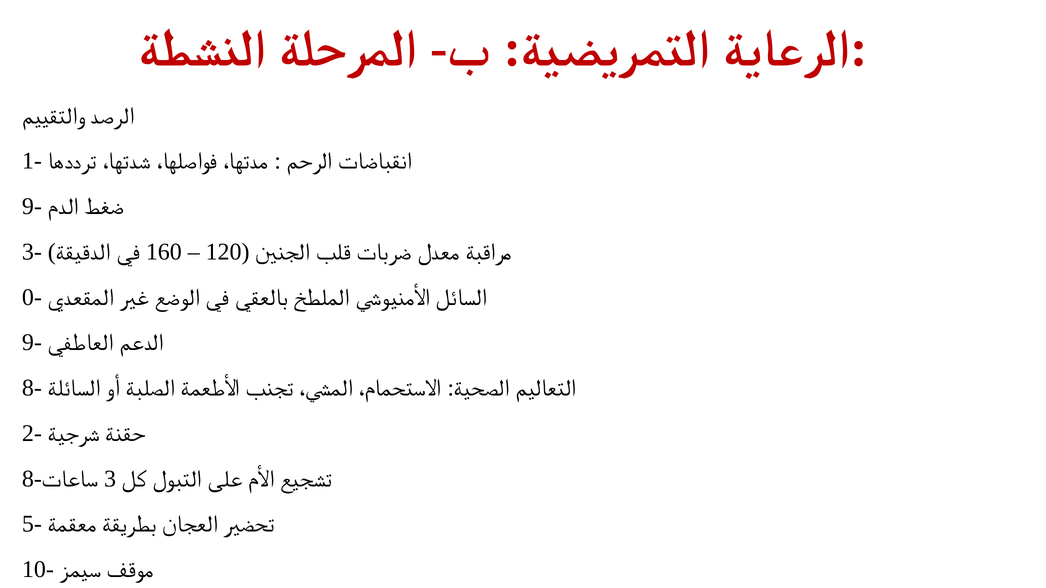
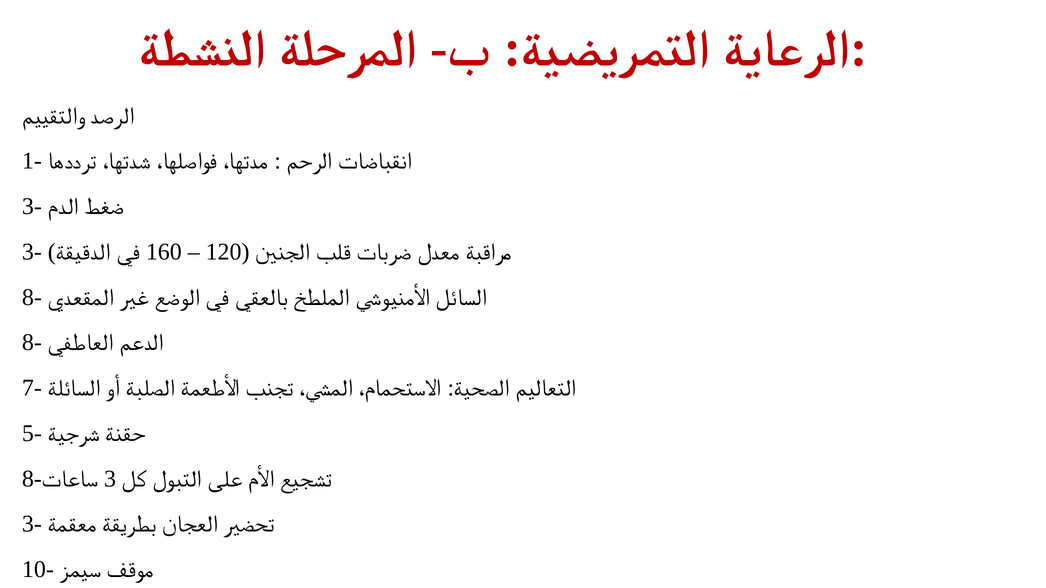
9-: 9- -> 3- (32, 207)
0-: 0- -> 8- (32, 297)
9-: 9- -> 8- (32, 343)
8-: 8- -> 7- (32, 388)
2-: 2- -> 5- (32, 434)
5-: 5- -> 3- (32, 524)
